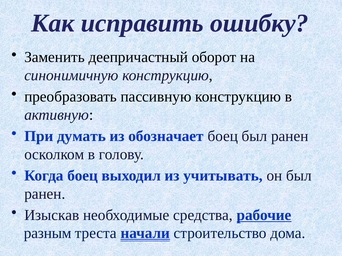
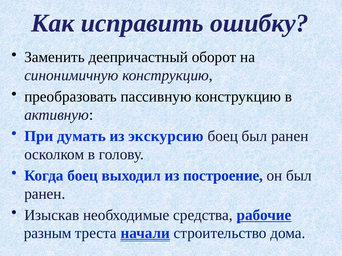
обозначает: обозначает -> экскурсию (166, 136)
учитывать: учитывать -> построение (223, 176)
